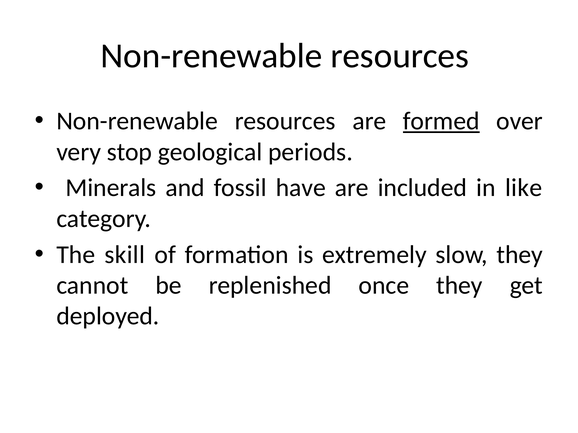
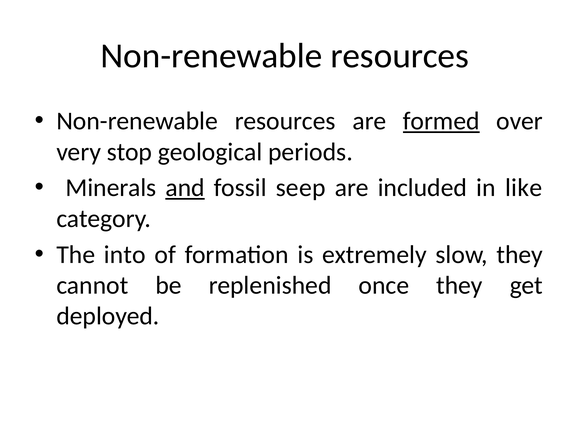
and underline: none -> present (185, 188)
have: have -> seep (301, 188)
skill: skill -> into (125, 255)
